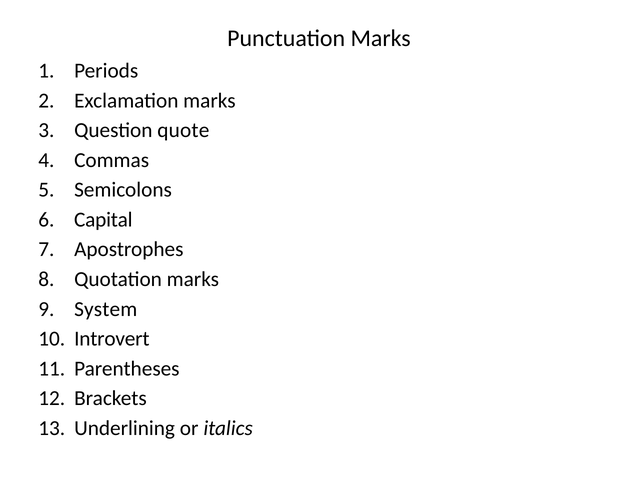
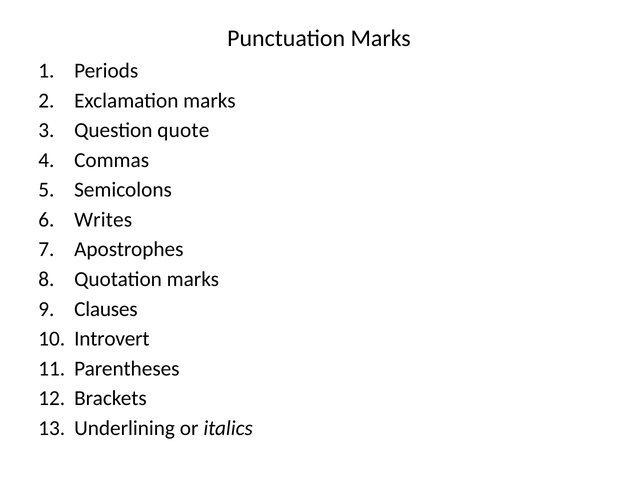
Capital: Capital -> Writes (103, 219)
System: System -> Clauses (106, 309)
